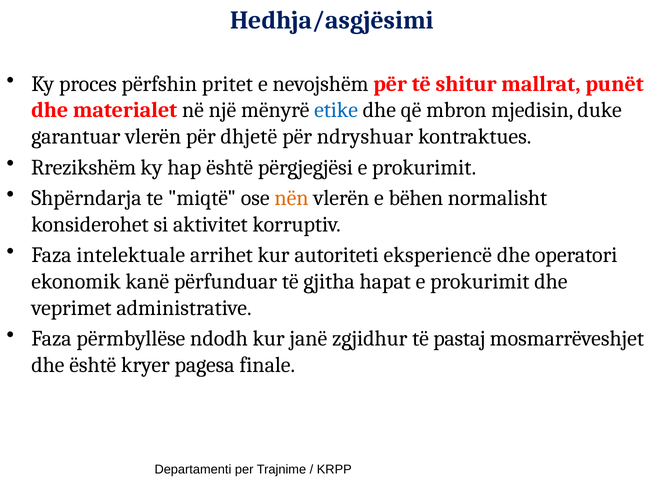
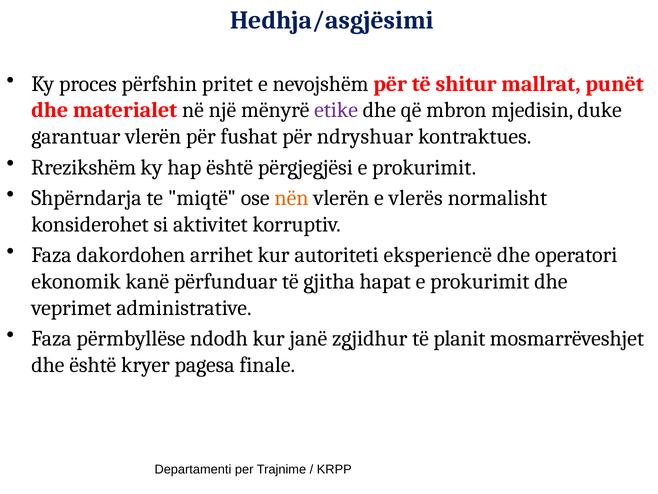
etike colour: blue -> purple (336, 110)
dhjetë: dhjetë -> fushat (249, 136)
bëhen: bëhen -> vlerës (416, 198)
intelektuale: intelektuale -> dakordohen (131, 255)
pastaj: pastaj -> planit (459, 338)
